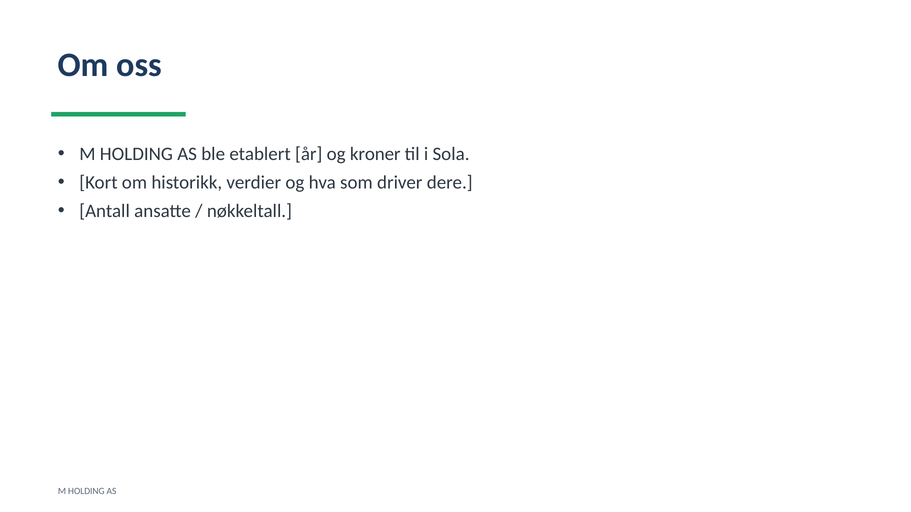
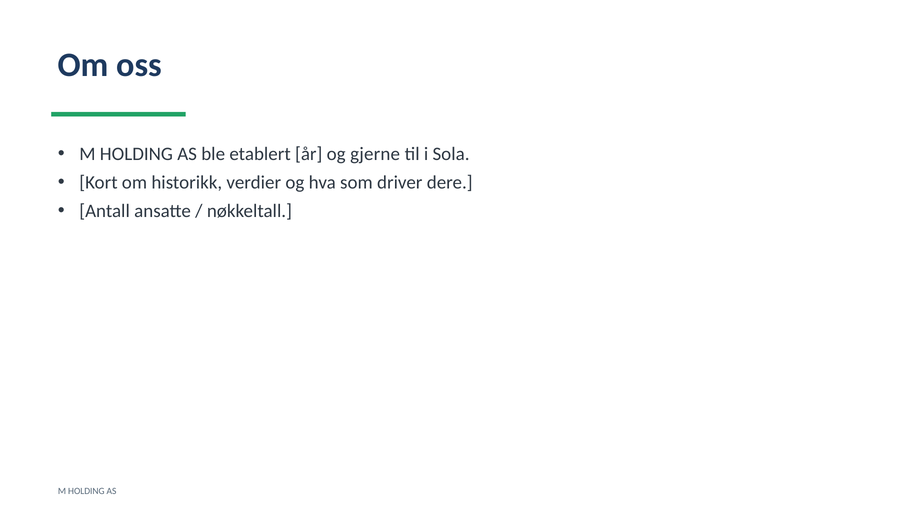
kroner: kroner -> gjerne (375, 154)
